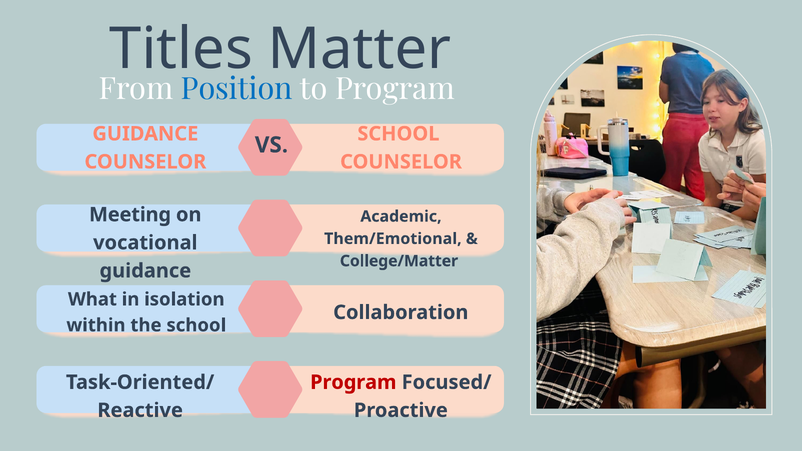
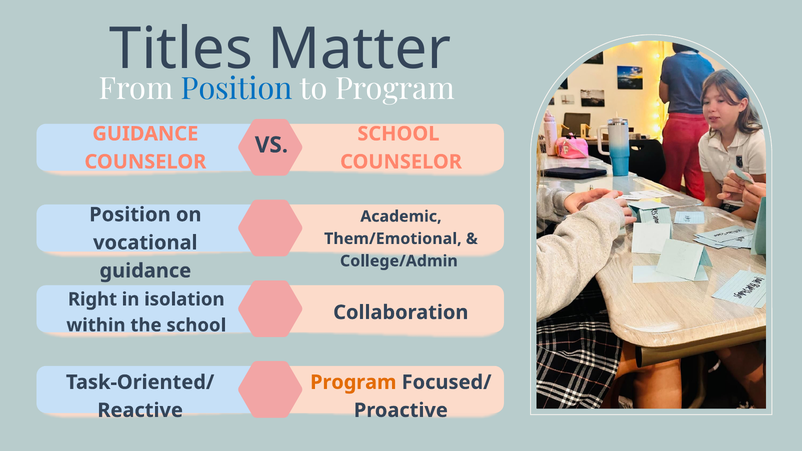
Meeting: Meeting -> Position (130, 215)
College/Matter: College/Matter -> College/Admin (399, 261)
What: What -> Right (92, 299)
Program colour: red -> orange (353, 382)
